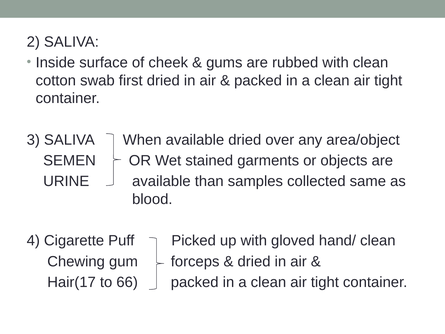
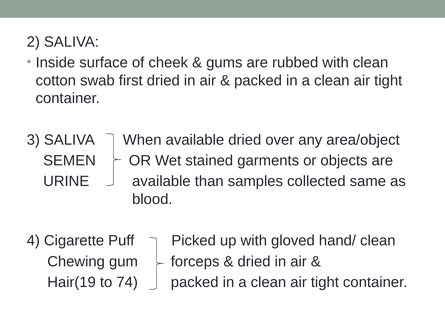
Hair(17: Hair(17 -> Hair(19 (72, 282)
66: 66 -> 74 (127, 282)
